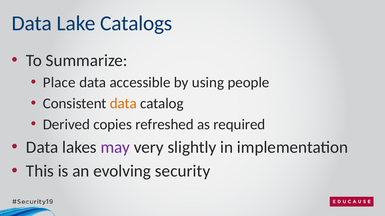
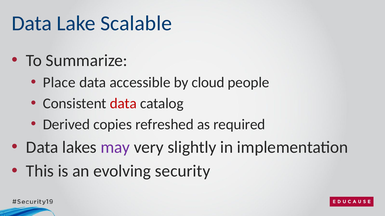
Catalogs: Catalogs -> Scalable (136, 23)
using: using -> cloud (208, 83)
data colour: orange -> red (123, 104)
